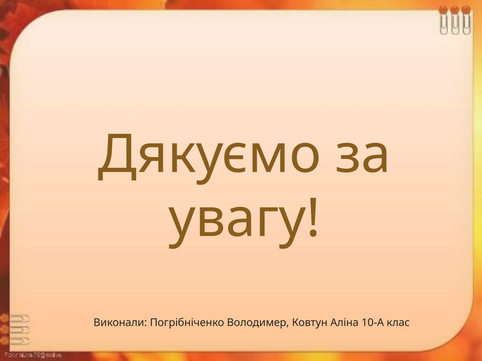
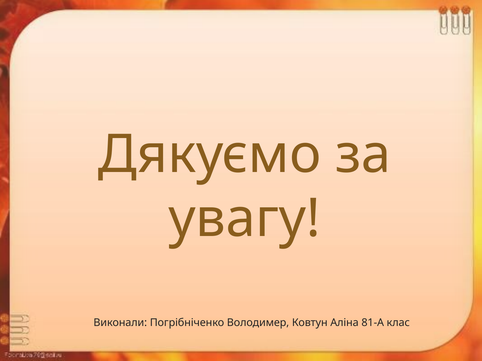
10-А: 10-А -> 81-А (373, 323)
